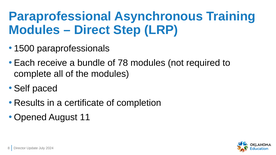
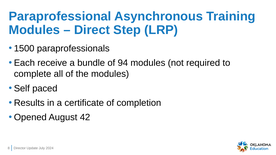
78: 78 -> 94 (123, 63)
11: 11 -> 42 (85, 118)
